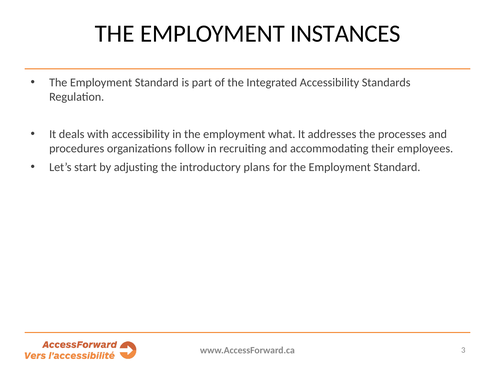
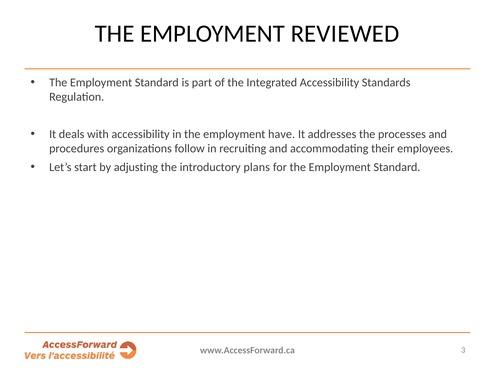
INSTANCES: INSTANCES -> REVIEWED (345, 33)
what: what -> have (282, 134)
